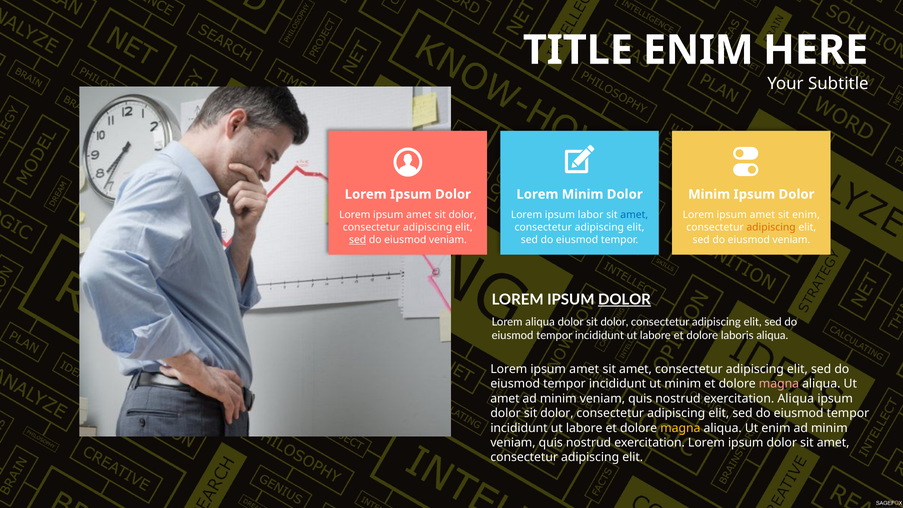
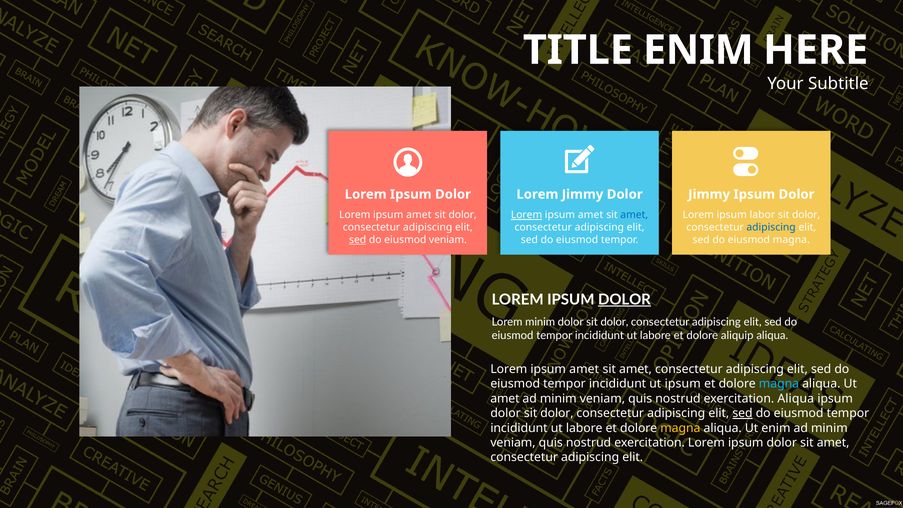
Lorem Minim: Minim -> Jimmy (583, 194)
Minim: Minim -> Jimmy (709, 194)
Lorem underline: none -> present (527, 215)
labor: labor -> amet (591, 215)
amet: amet -> labor (762, 215)
enim: enim -> dolor (806, 215)
adipiscing colour: orange -> blue (771, 227)
veniam: veniam -> magna (791, 240)
Lorem aliqua: aliqua -> minim (540, 322)
laboris: laboris -> aliquip (737, 335)
ut minim: minim -> ipsum (683, 384)
magna colour: pink -> light blue (779, 384)
sed underline: none -> present (743, 413)
